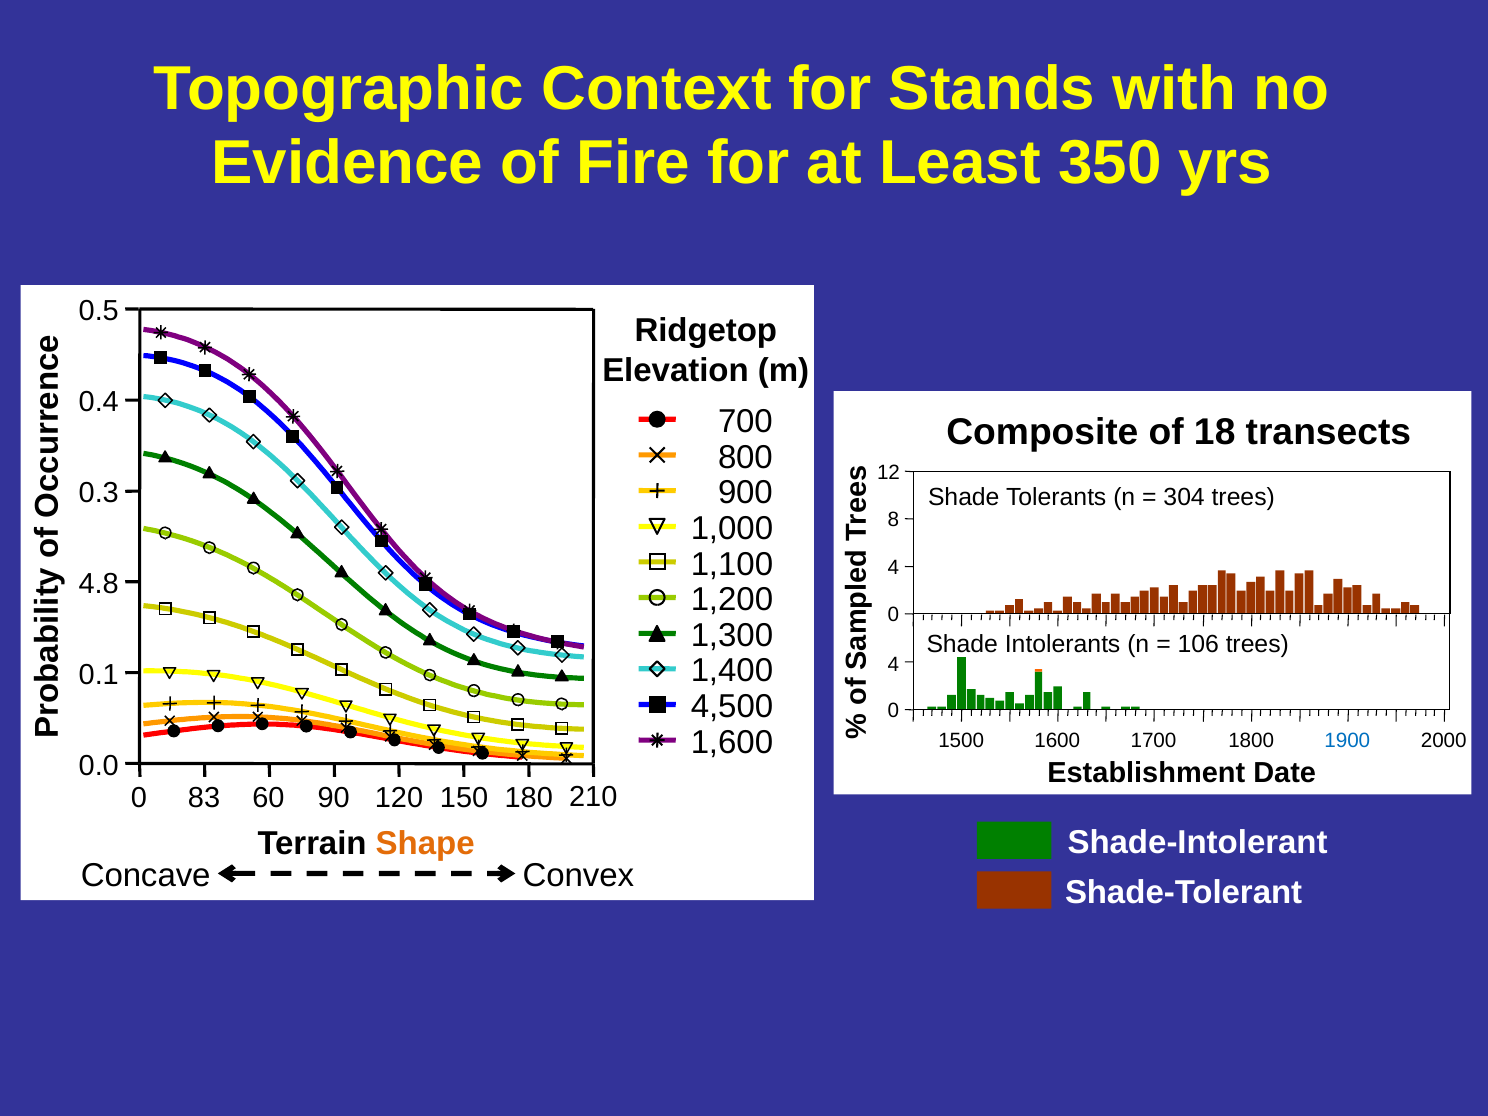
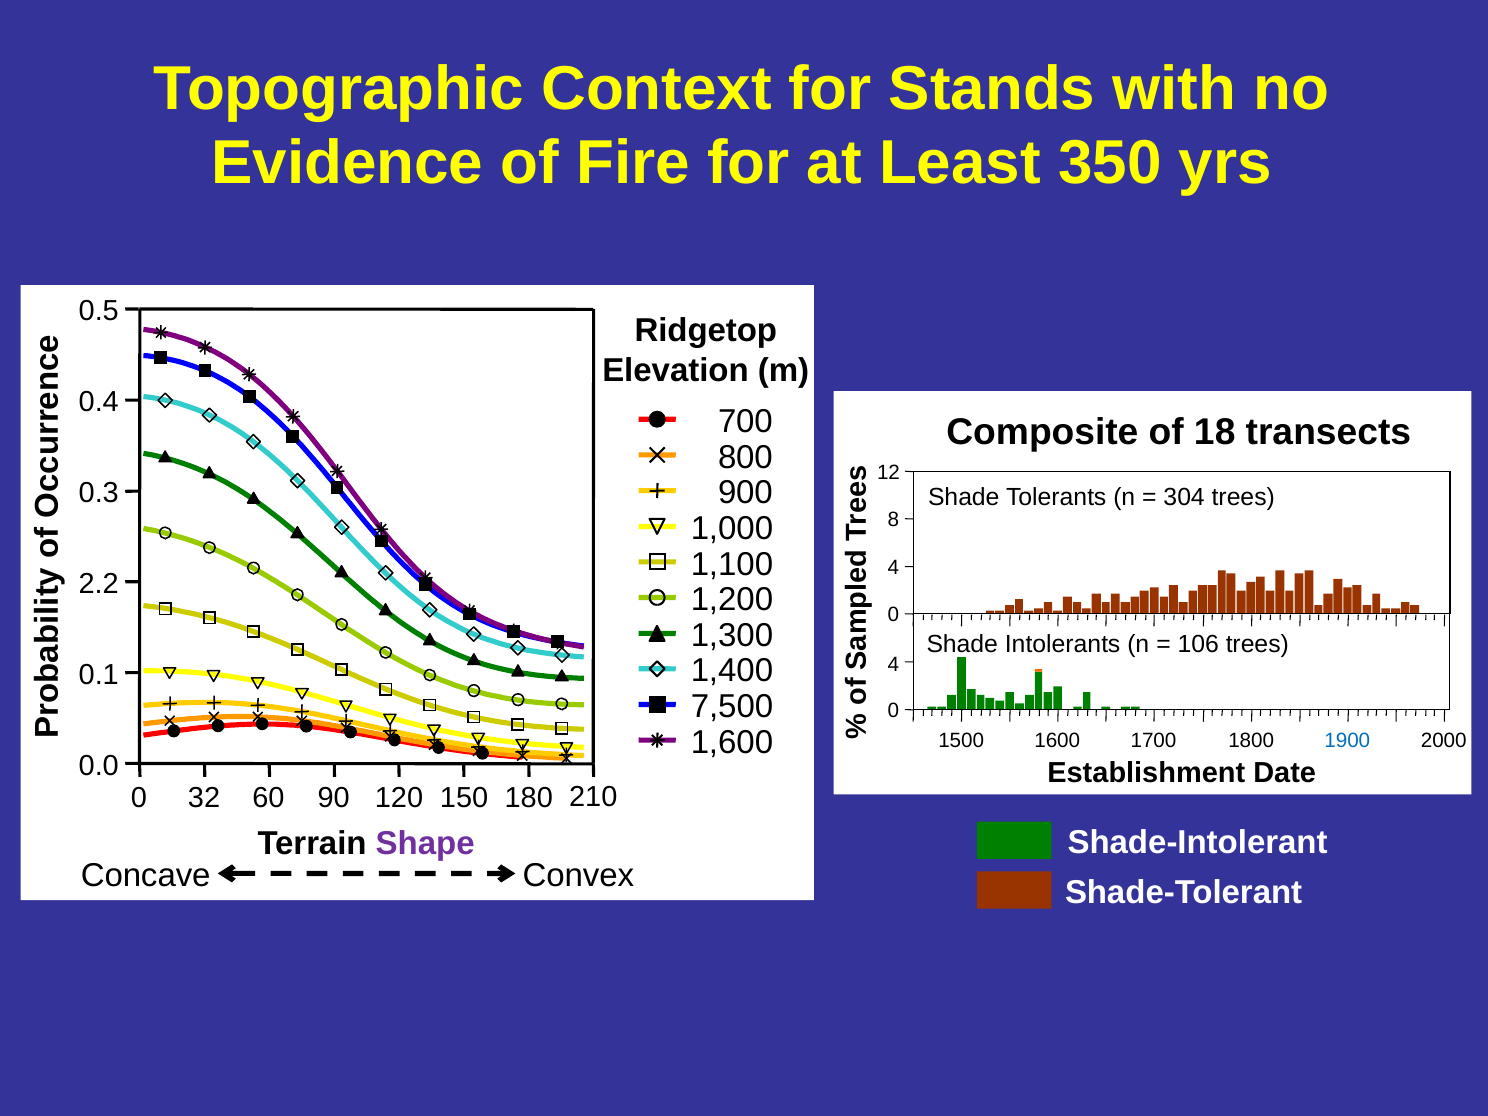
4.8: 4.8 -> 2.2 (99, 584)
4,500: 4,500 -> 7,500 (732, 707)
83: 83 -> 32 (204, 797)
Shape colour: orange -> purple (425, 844)
